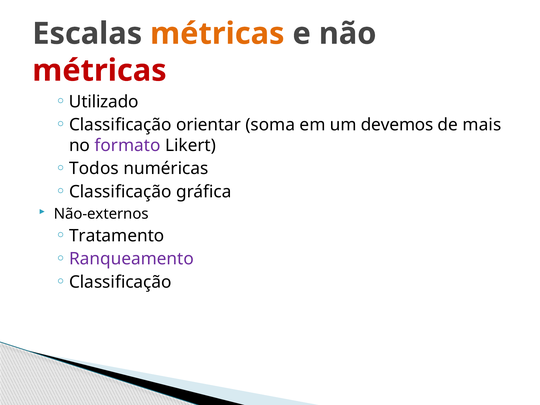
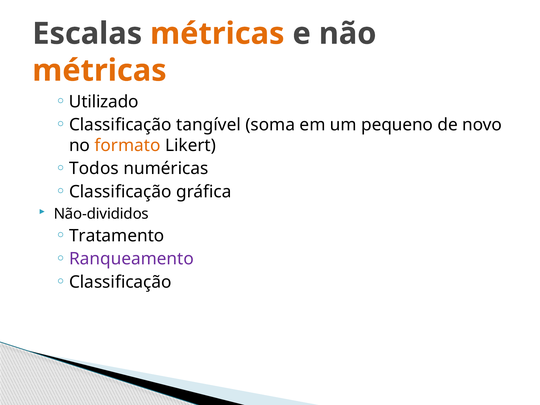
métricas colour: red -> orange (99, 71)
orientar: orientar -> tangível (209, 125)
devemos: devemos -> pequeno (397, 125)
mais: mais -> novo (482, 125)
formato colour: purple -> orange (128, 145)
Não-externos: Não-externos -> Não-divididos (101, 214)
